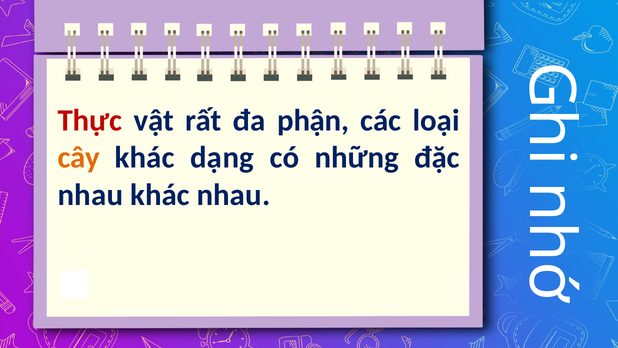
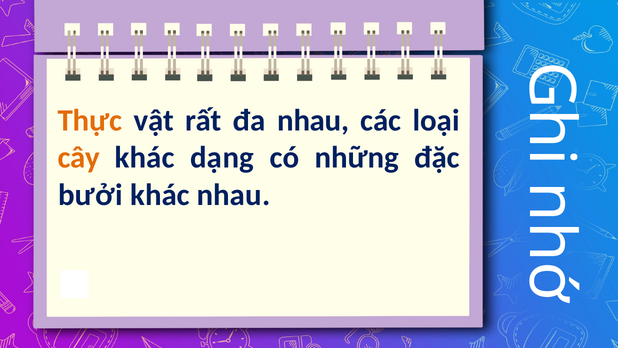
Thực colour: red -> orange (90, 120)
đa phận: phận -> nhau (313, 120)
nhau: nhau -> bưởi (90, 195)
